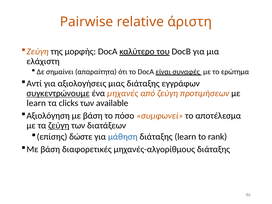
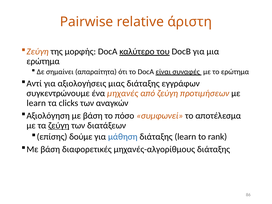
ελάχιστη: ελάχιστη -> ερώτημα (43, 61)
συγκεντρώνουμε underline: present -> none (58, 93)
available: available -> αναγκών (112, 103)
δώστε: δώστε -> δούμε (81, 137)
